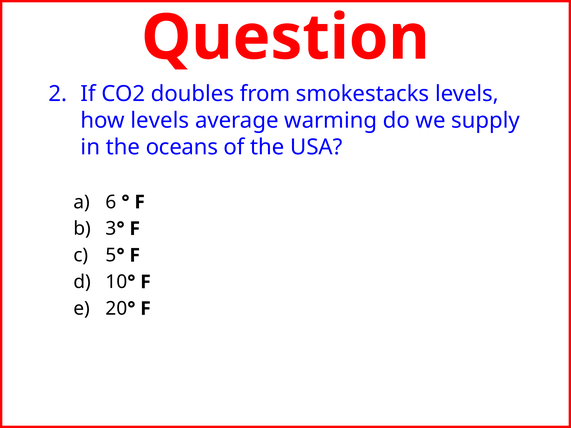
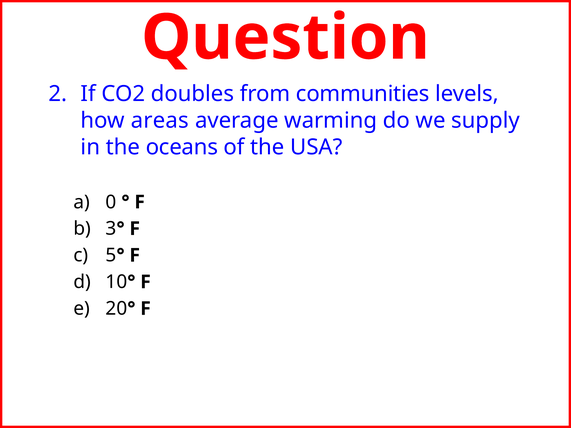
smokestacks: smokestacks -> communities (363, 94)
how levels: levels -> areas (160, 121)
6: 6 -> 0 (111, 202)
